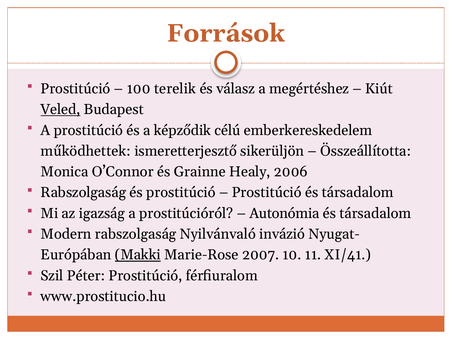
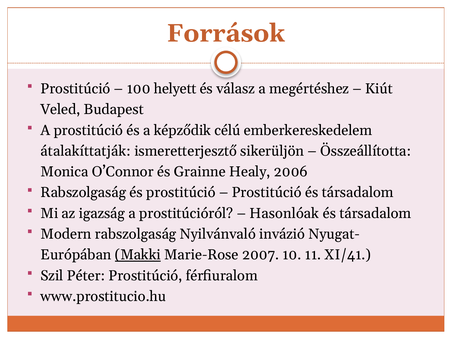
terelik: terelik -> helyett (175, 89)
Veled underline: present -> none (61, 110)
működhettek: működhettek -> átalakíttatják (86, 151)
Autonómia: Autonómia -> Hasonlóak (284, 213)
